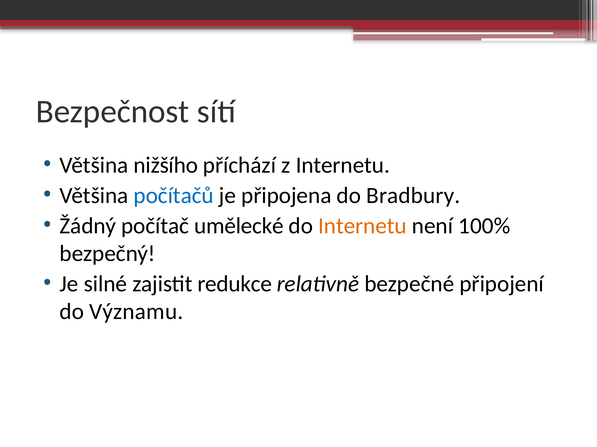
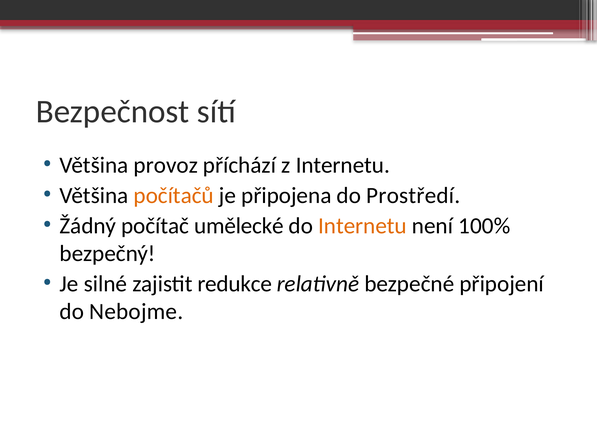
nižšího: nižšího -> provoz (166, 165)
počítačů colour: blue -> orange (174, 196)
Bradbury: Bradbury -> Prostředí (413, 196)
Významu: Významu -> Nebojme (136, 312)
